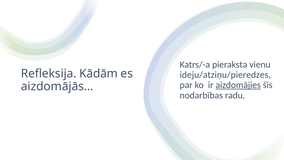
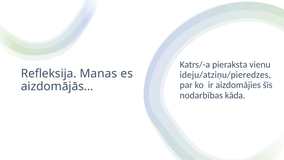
Kādām: Kādām -> Manas (98, 73)
aizdomājies underline: present -> none (238, 85)
radu: radu -> kāda (235, 95)
